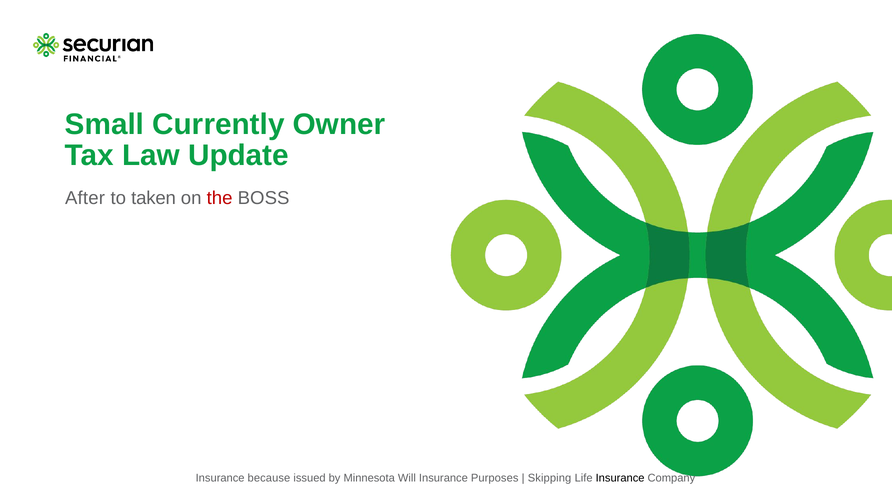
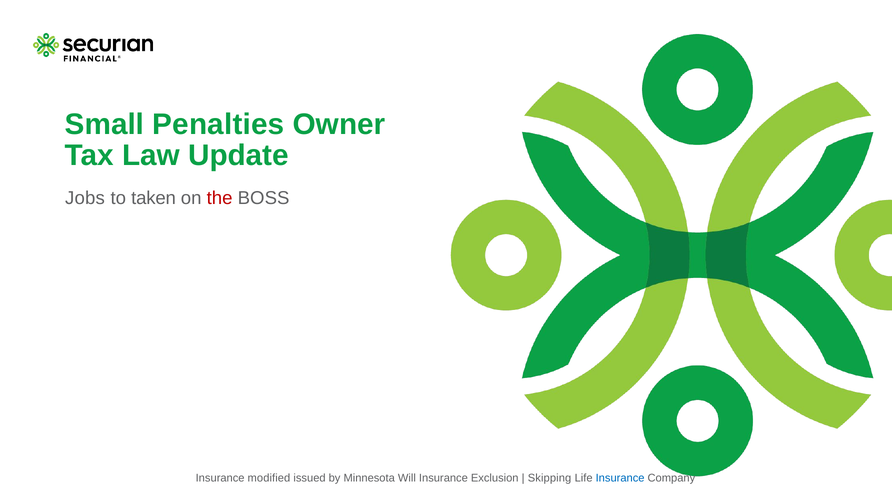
Currently: Currently -> Penalties (218, 125)
After: After -> Jobs (85, 198)
because: because -> modified (269, 478)
Purposes: Purposes -> Exclusion (495, 478)
Insurance colour: black -> blue (620, 478)
